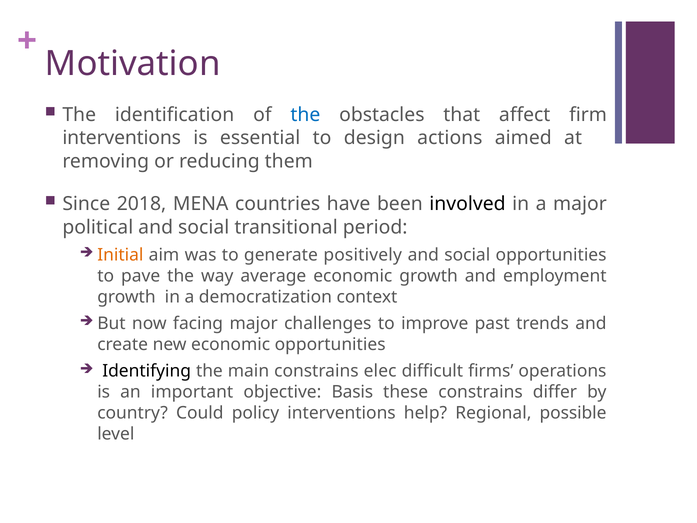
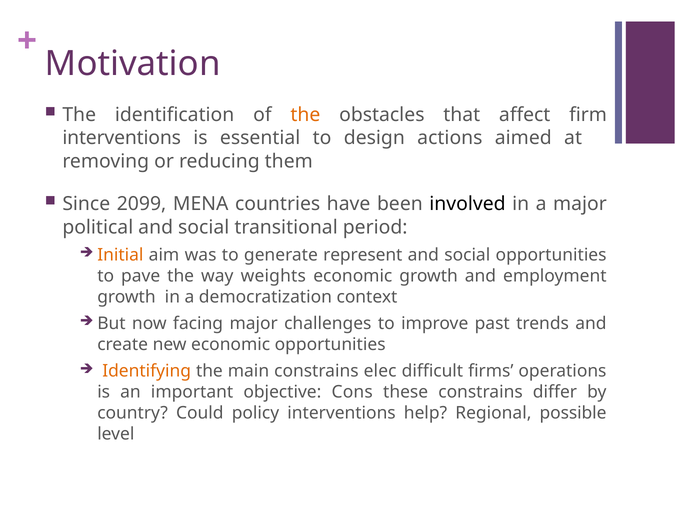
the colour: blue -> orange (305, 115)
2018: 2018 -> 2099 (142, 204)
positively: positively -> represent (363, 255)
average: average -> weights (273, 276)
Identifying colour: black -> orange (147, 371)
Basis: Basis -> Cons (352, 392)
